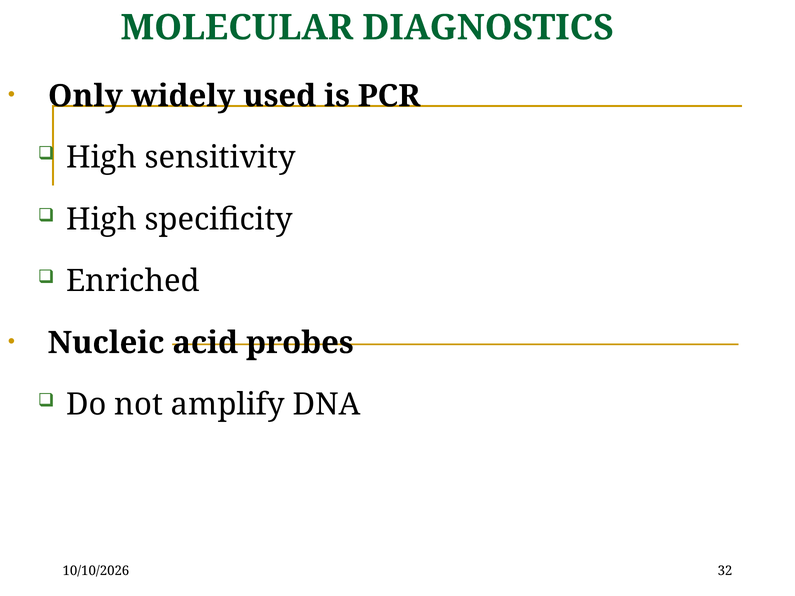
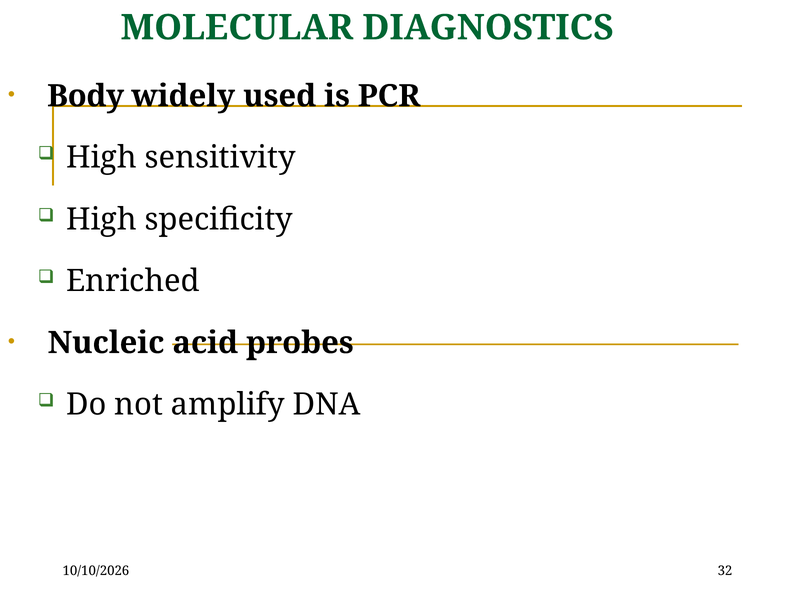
Only: Only -> Body (86, 96)
